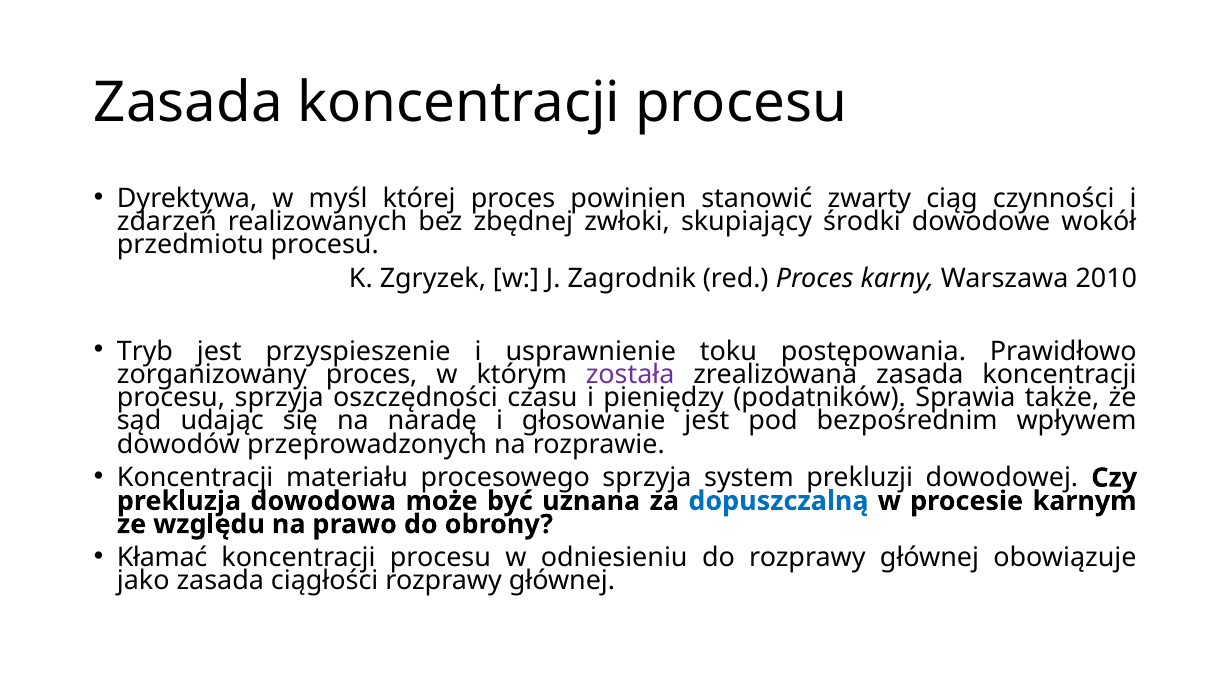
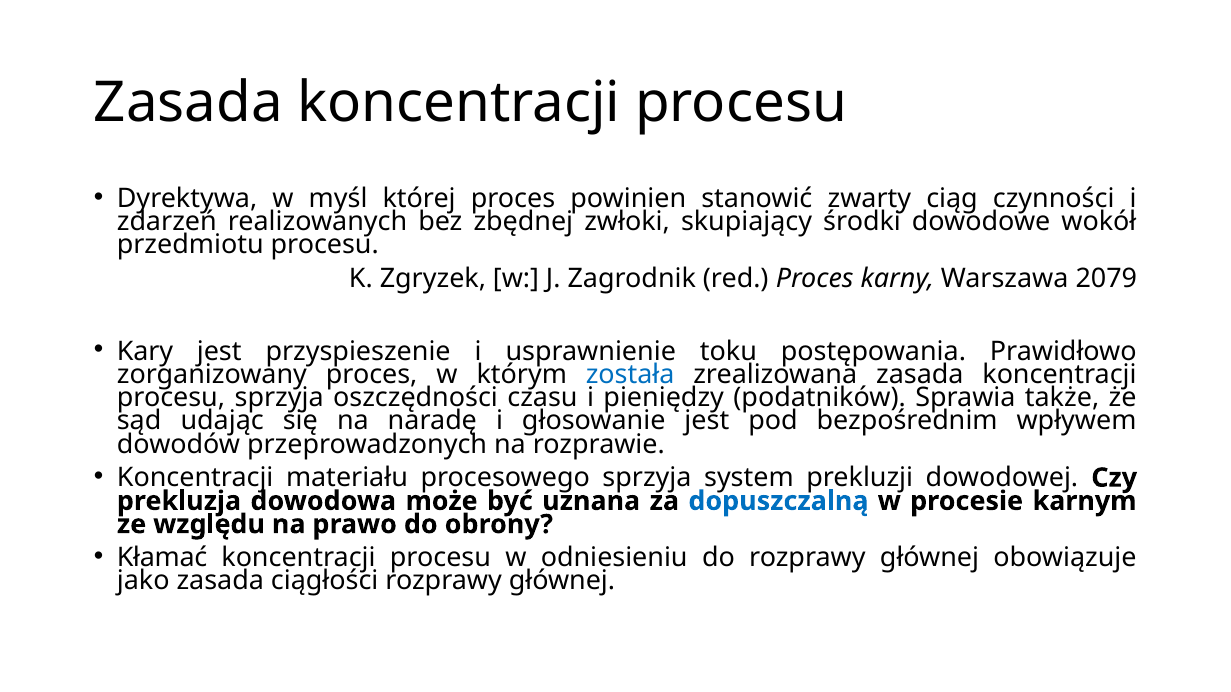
2010: 2010 -> 2079 (1106, 279)
Tryb: Tryb -> Kary (145, 352)
została colour: purple -> blue (630, 375)
